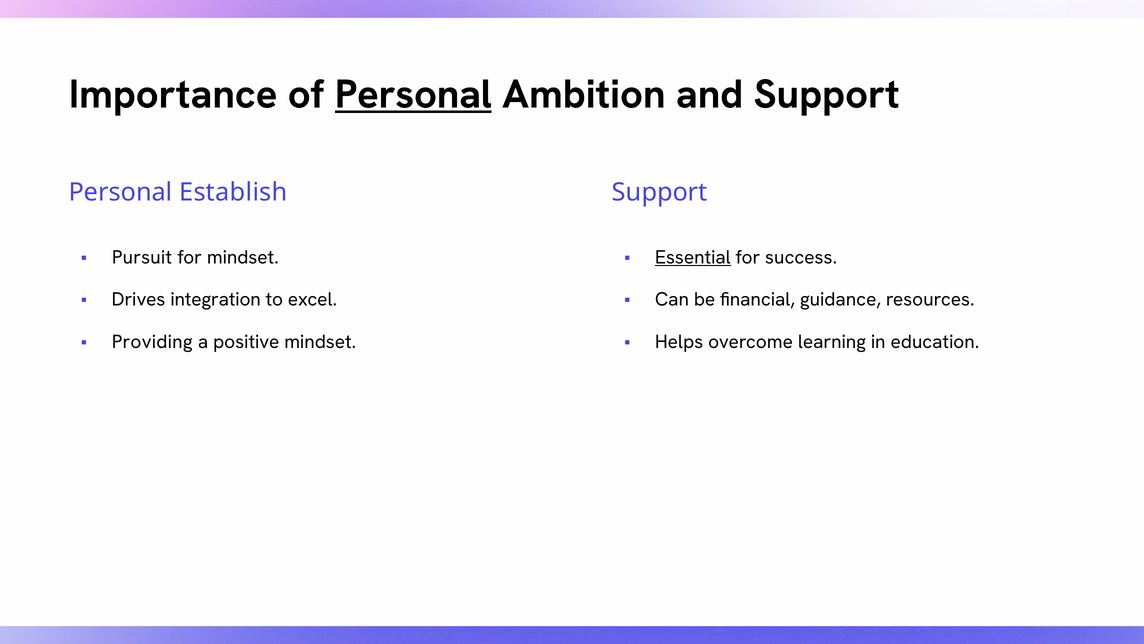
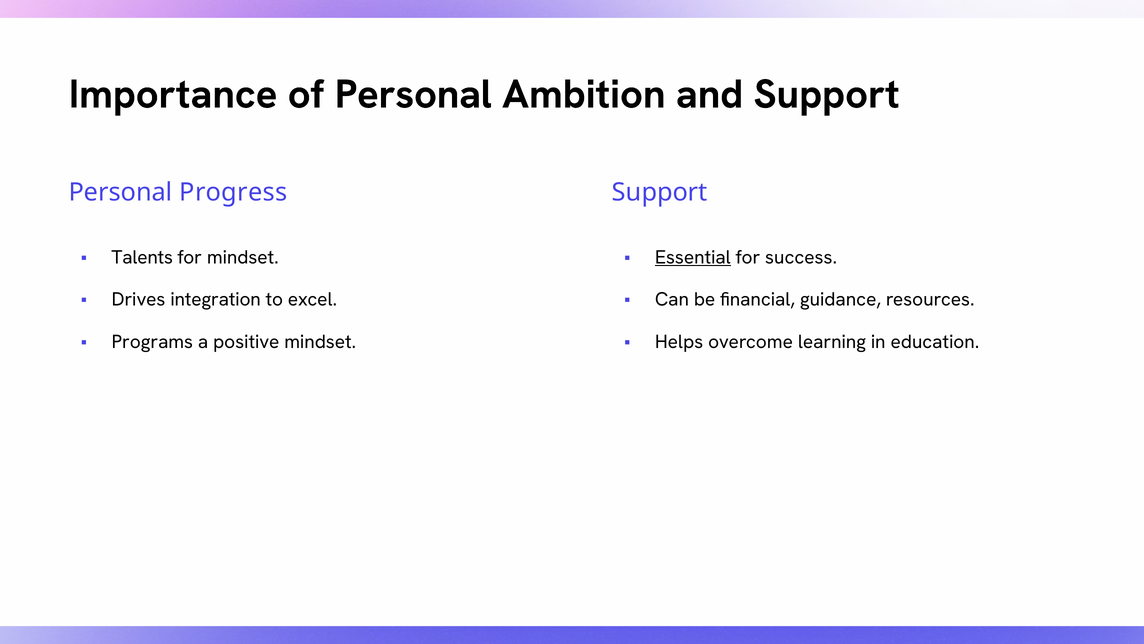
Personal underline: present -> none (413, 94)
Establish: Establish -> Progress (233, 192)
Pursuit: Pursuit -> Talents (142, 257)
Providing: Providing -> Programs (152, 342)
